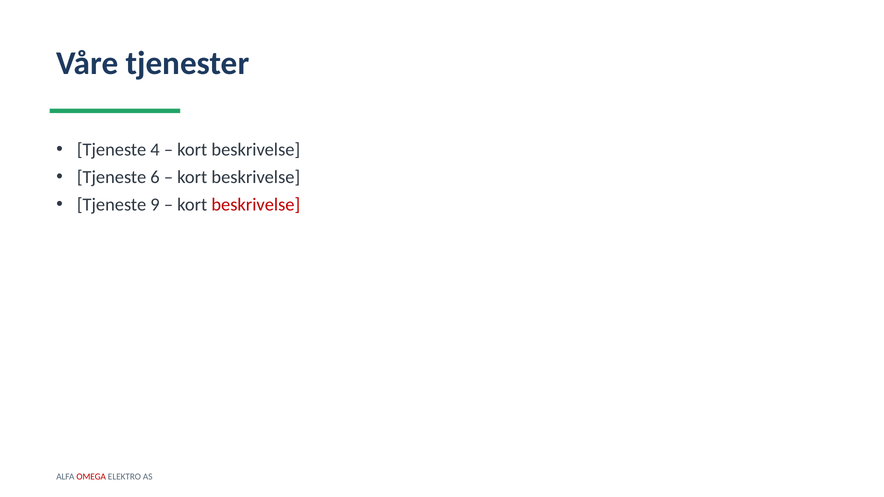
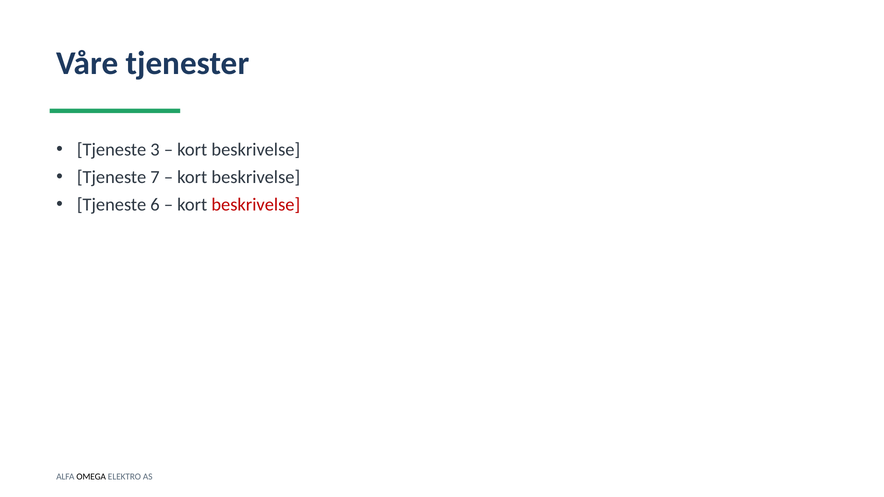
4: 4 -> 3 (155, 150)
6: 6 -> 7 (155, 177)
9: 9 -> 6 (155, 205)
OMEGA colour: red -> black (91, 477)
